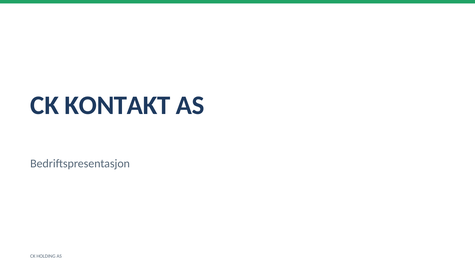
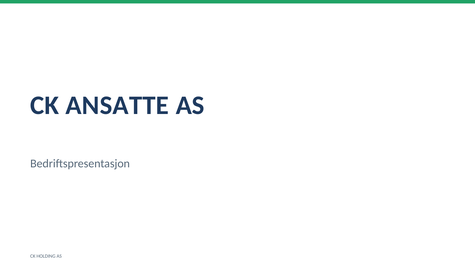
KONTAKT: KONTAKT -> ANSATTE (117, 105)
